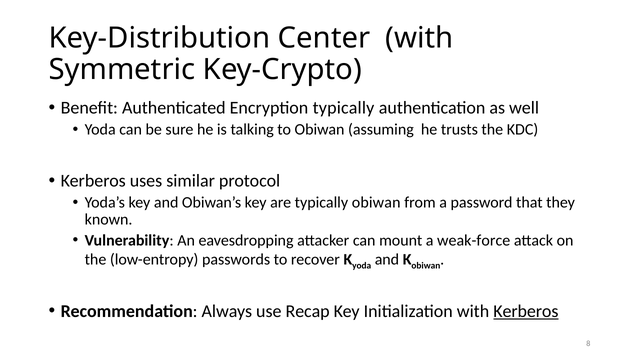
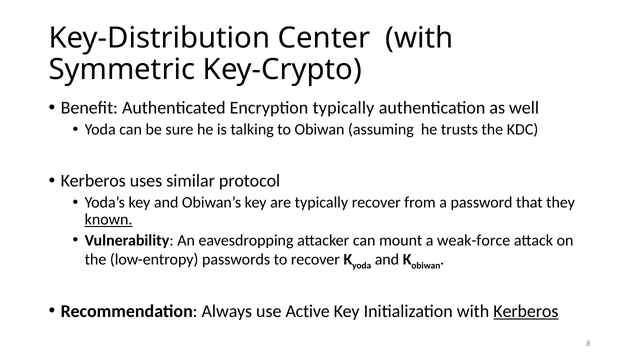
typically obiwan: obiwan -> recover (376, 202)
known underline: none -> present (109, 219)
Recap: Recap -> Active (308, 311)
